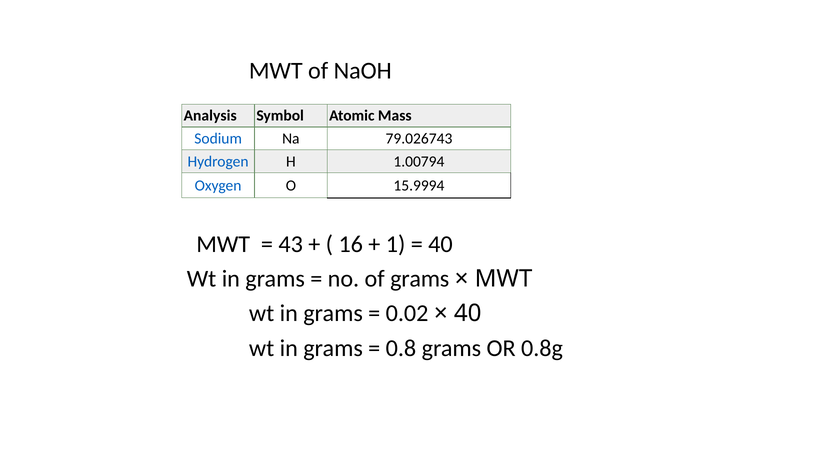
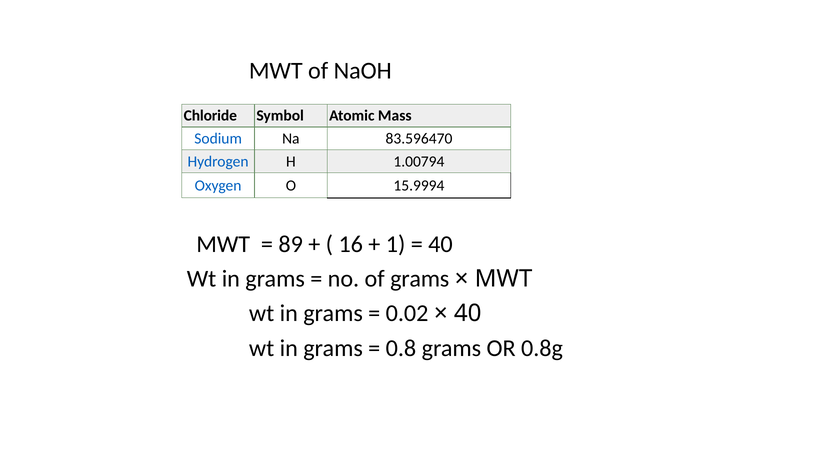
Analysis: Analysis -> Chloride (210, 116)
79.026743: 79.026743 -> 83.596470 (419, 139)
43: 43 -> 89 (291, 244)
